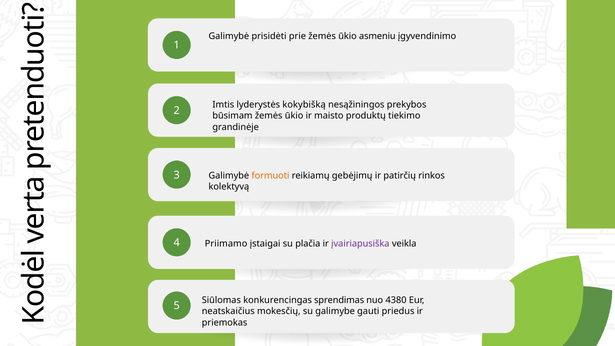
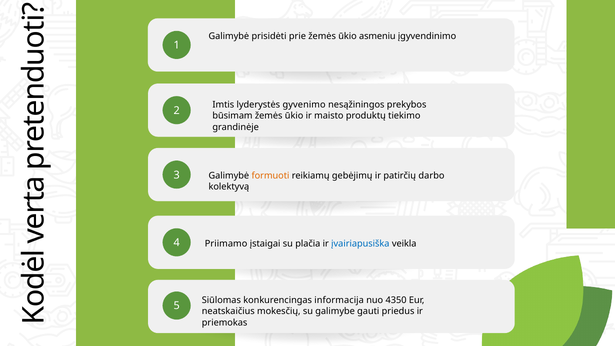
kokybišką: kokybišką -> gyvenimo (304, 105)
rinkos: rinkos -> darbo (431, 176)
įvairiapusiška colour: purple -> blue (360, 244)
sprendimas: sprendimas -> informacija (339, 300)
4380: 4380 -> 4350 (396, 300)
